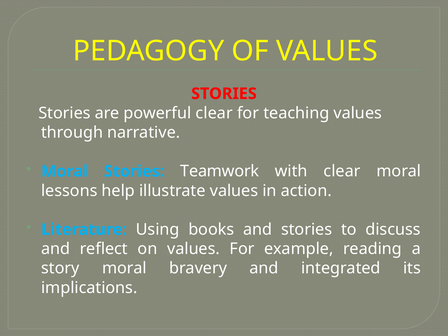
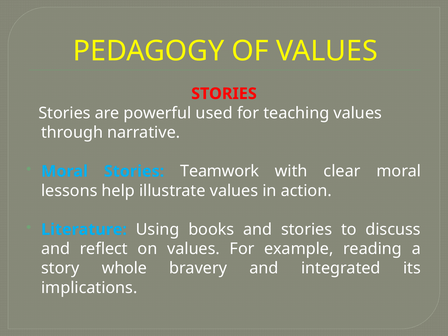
powerful clear: clear -> used (214, 113)
story moral: moral -> whole (124, 268)
